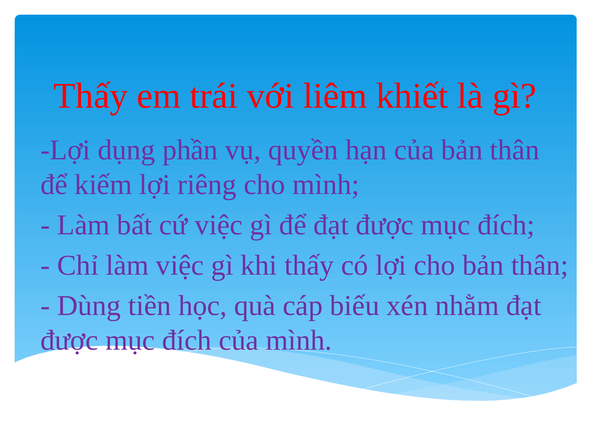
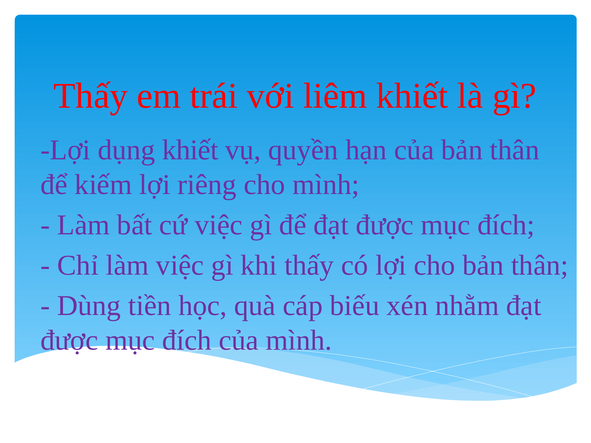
dụng phần: phần -> khiết (190, 150)
